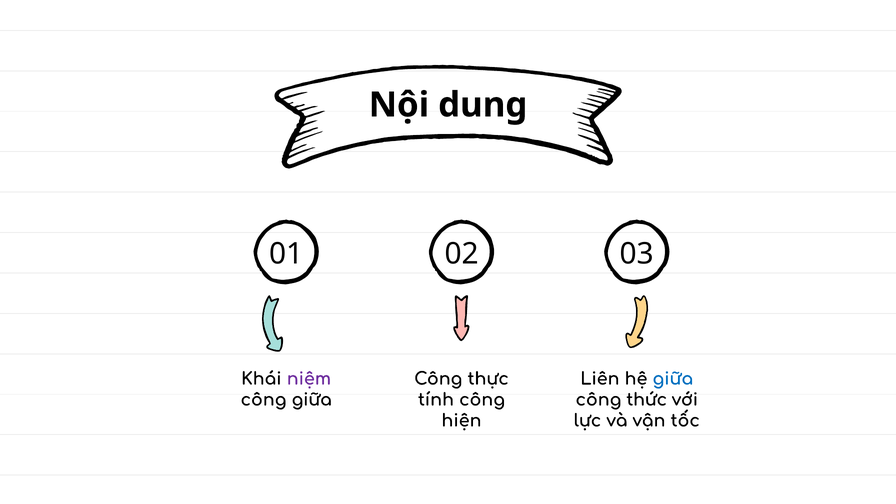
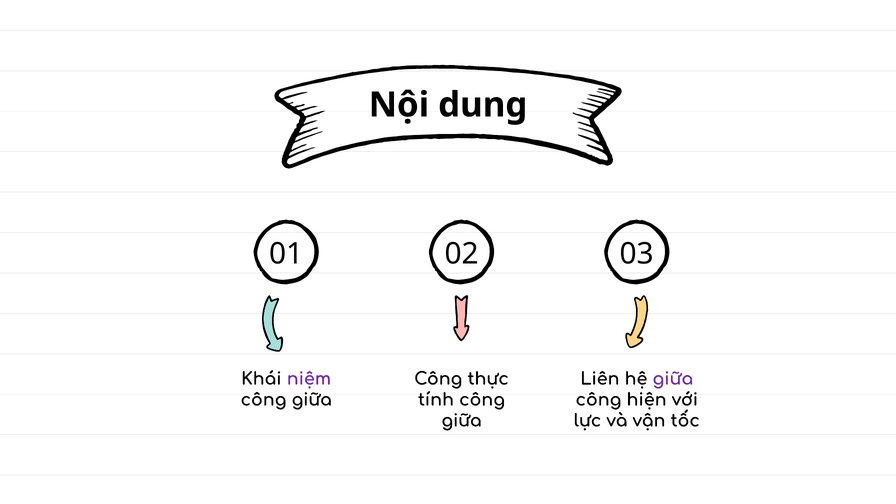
giữa colour: blue -> purple (673, 379)
thức: thức -> hiện (647, 400)
hiện: hiện -> giữa (462, 421)
